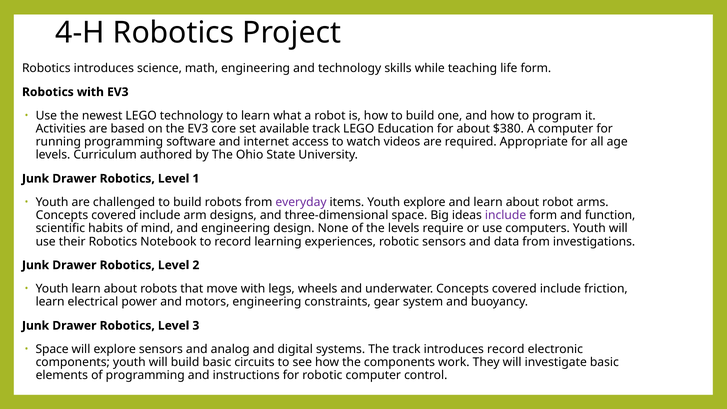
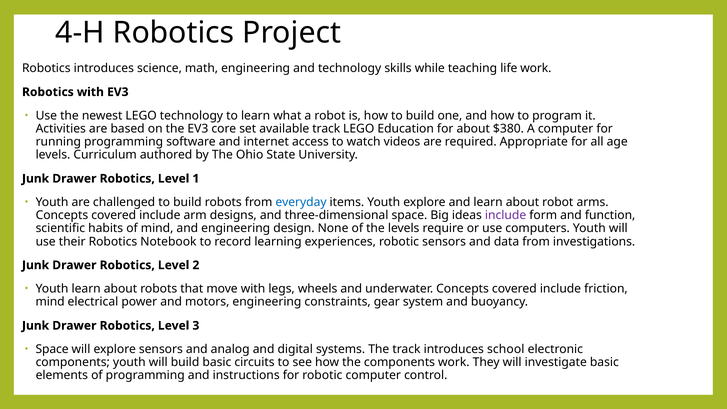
life form: form -> work (536, 68)
everyday colour: purple -> blue (301, 202)
learn: learn -> mind (50, 302)
introduces record: record -> school (506, 349)
